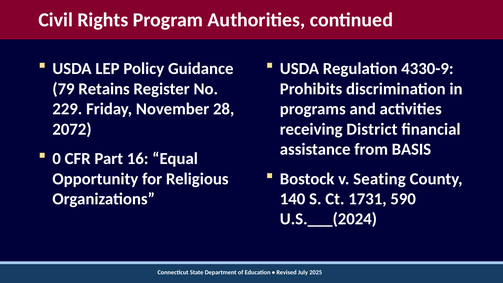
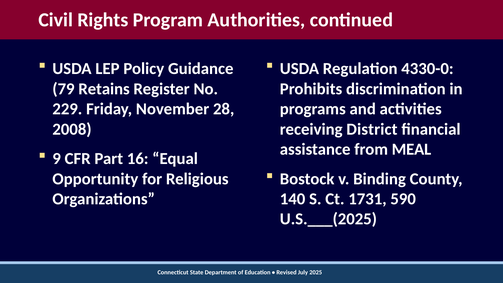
4330-9: 4330-9 -> 4330-0 (427, 69)
2072: 2072 -> 2008 (72, 129)
BASIS: BASIS -> MEAL (411, 149)
0: 0 -> 9 (57, 159)
Seating: Seating -> Binding (380, 179)
U.S.___(2024: U.S.___(2024 -> U.S.___(2025 (328, 219)
